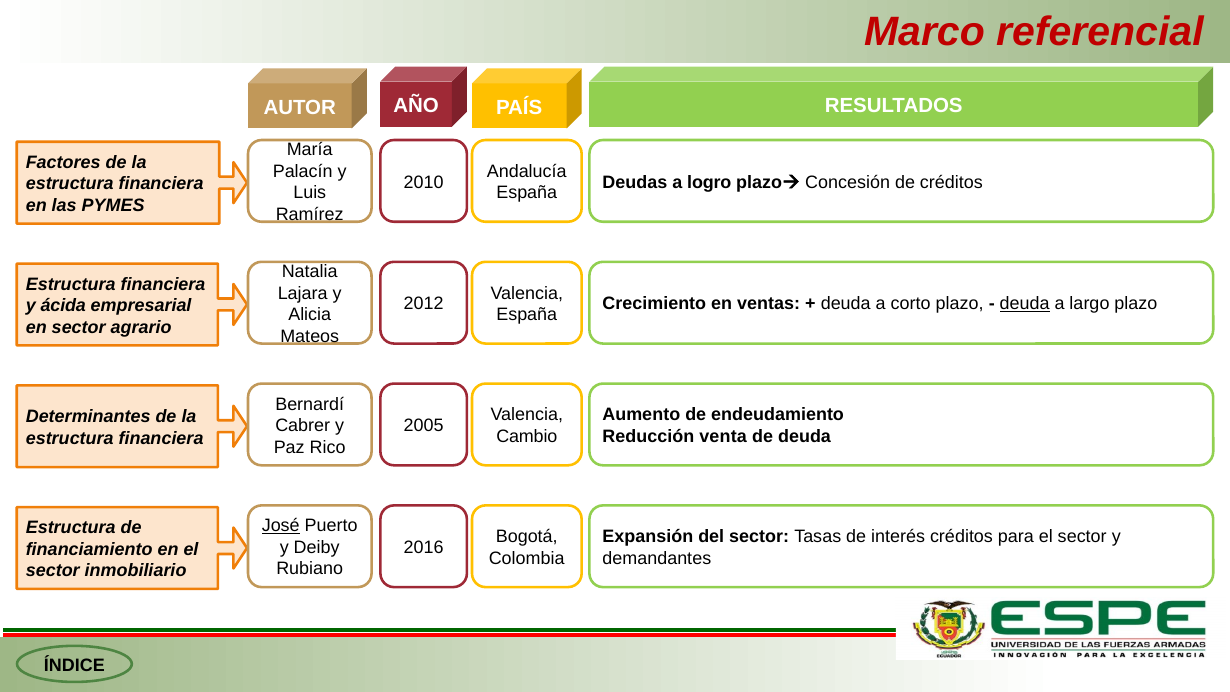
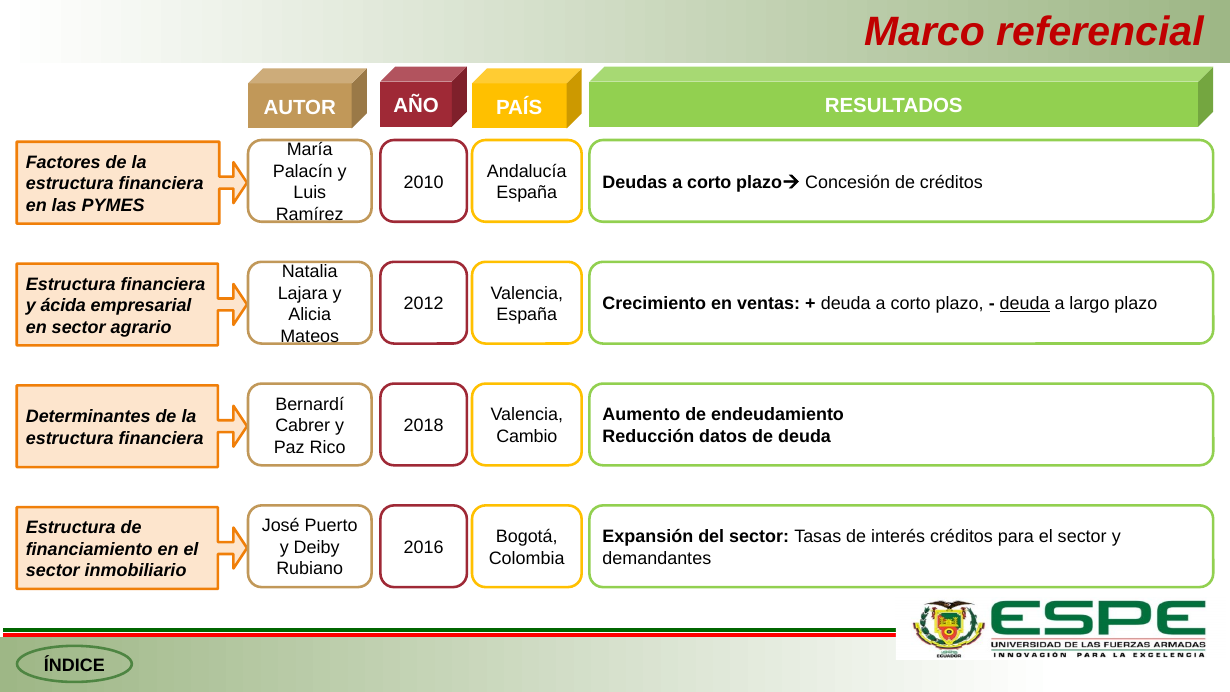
Deudas a logro: logro -> corto (709, 182)
2005: 2005 -> 2018 (424, 426)
venta: venta -> datos (723, 436)
José underline: present -> none (281, 526)
